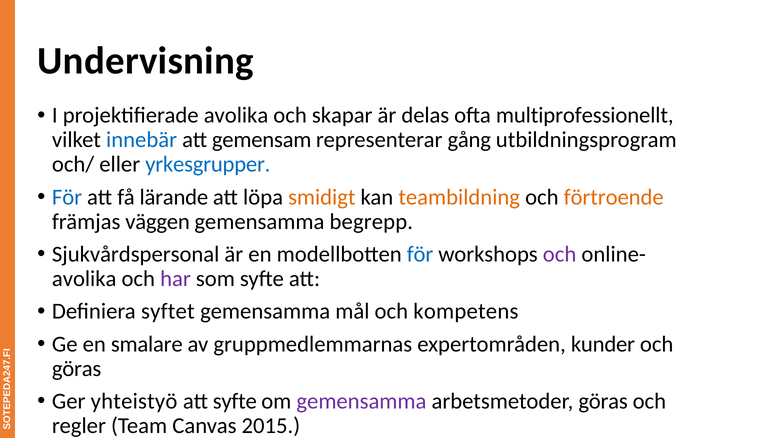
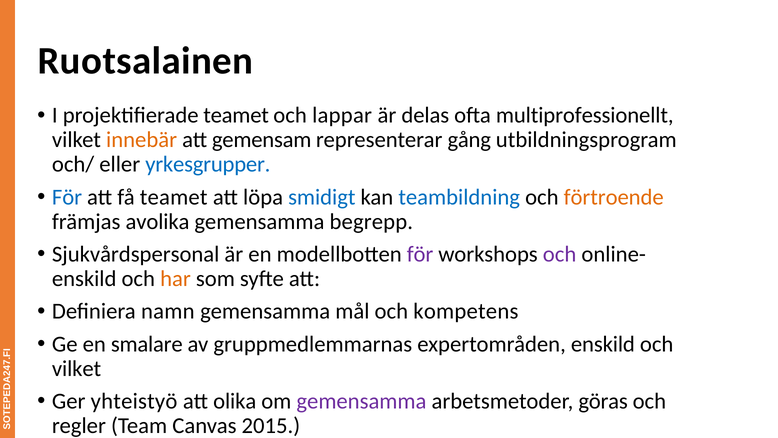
Undervisning: Undervisning -> Ruotsalainen (145, 61)
projektifierade avolika: avolika -> teamet (236, 115)
skapar: skapar -> lappar (342, 115)
innebär colour: blue -> orange (142, 140)
få lärande: lärande -> teamet (174, 197)
smidigt colour: orange -> blue (322, 197)
teambildning colour: orange -> blue (459, 197)
väggen: väggen -> avolika (158, 221)
för colour: blue -> purple (420, 254)
avolika: avolika -> enskild (84, 279)
har colour: purple -> orange (175, 279)
syftet: syftet -> namn (168, 311)
expertområden kunder: kunder -> enskild (603, 344)
göras: göras -> vilket (77, 368)
att syfte: syfte -> olika (235, 401)
